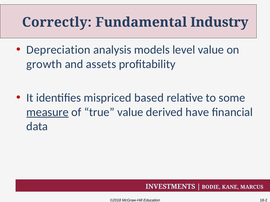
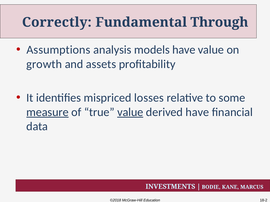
Industry: Industry -> Through (219, 22)
Depreciation: Depreciation -> Assumptions (58, 50)
models level: level -> have (184, 50)
based: based -> losses (149, 98)
value underline: none -> present (130, 112)
